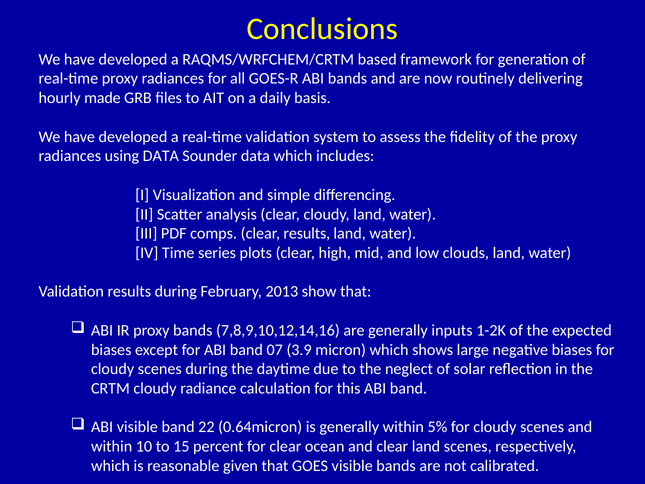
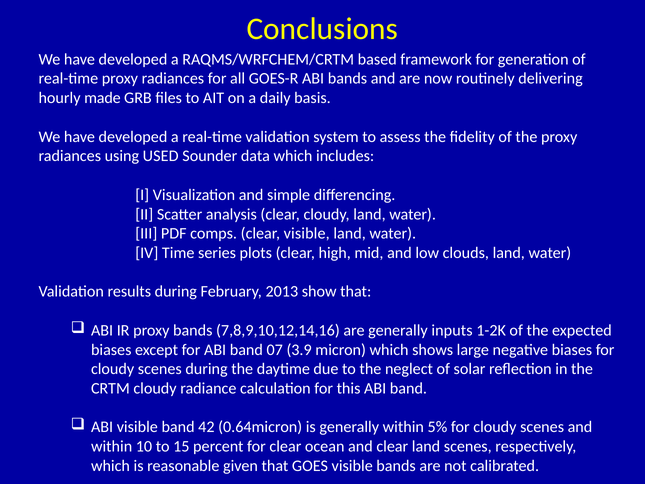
using DATA: DATA -> USED (161, 156)
clear results: results -> visible (307, 233)
22: 22 -> 42 (206, 427)
